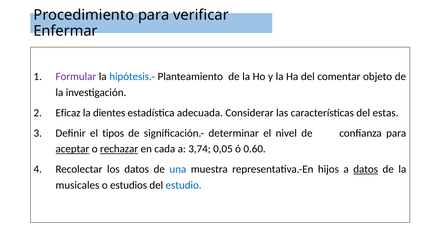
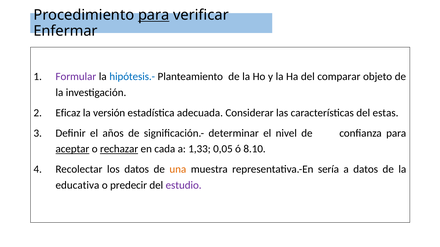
para underline: none -> present (154, 15)
comentar: comentar -> comparar (339, 77)
dientes: dientes -> versión (109, 113)
tipos: tipos -> años (113, 133)
3,74: 3,74 -> 1,33 (200, 149)
0.60: 0.60 -> 8.10 (255, 149)
una colour: blue -> orange (178, 170)
hijos: hijos -> sería (328, 170)
datos underline: present -> none (366, 170)
musicales: musicales -> educativa (77, 186)
estudios: estudios -> predecir (129, 186)
estudio colour: blue -> purple (184, 186)
